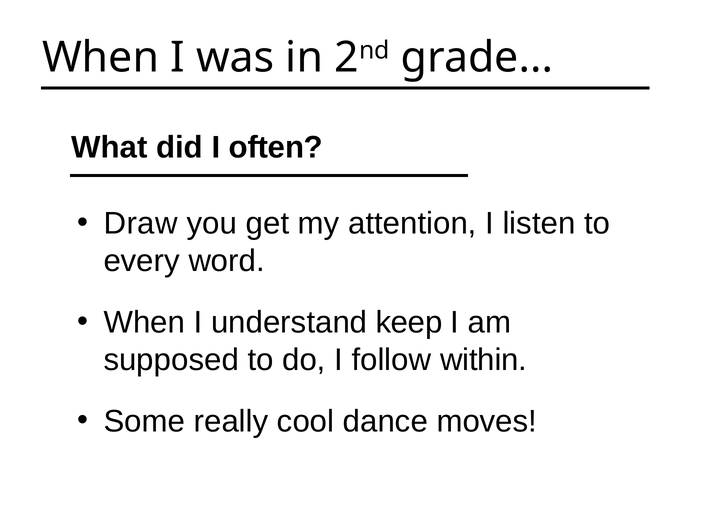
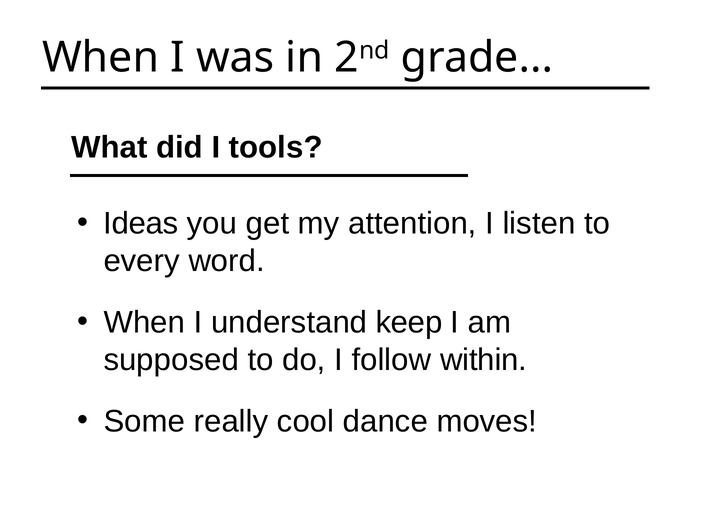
often: often -> tools (276, 147)
Draw: Draw -> Ideas (141, 223)
